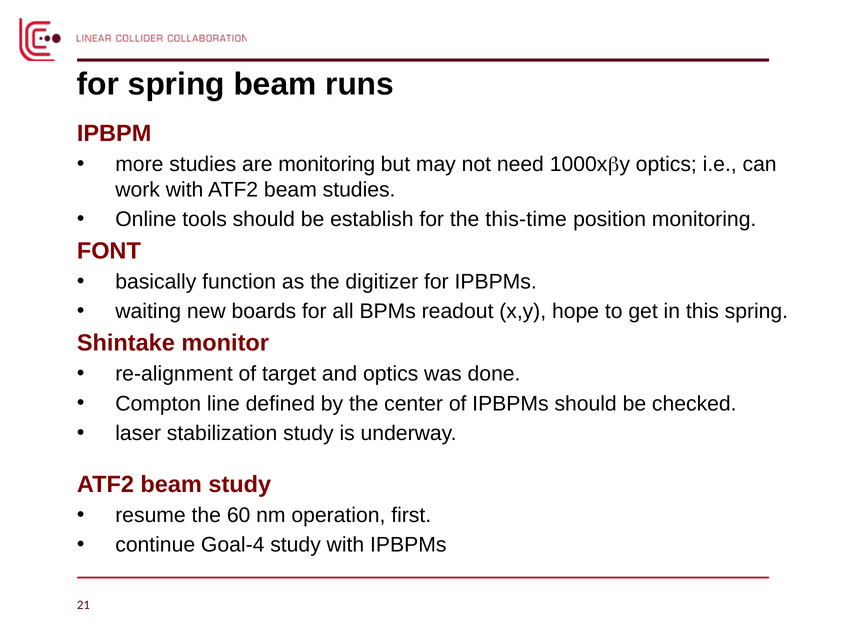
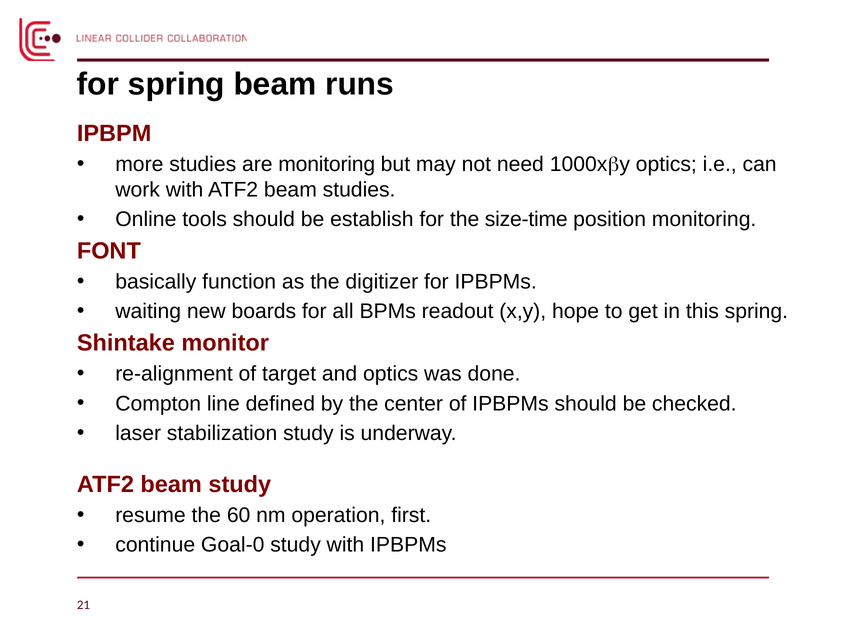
this-time: this-time -> size-time (526, 220)
Goal-4: Goal-4 -> Goal-0 (233, 545)
